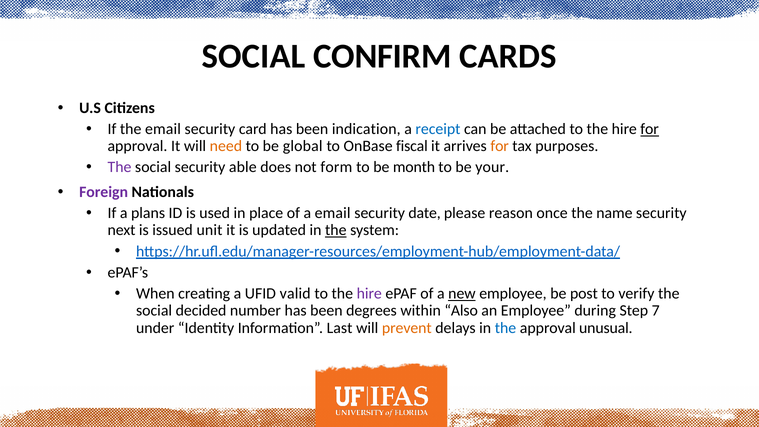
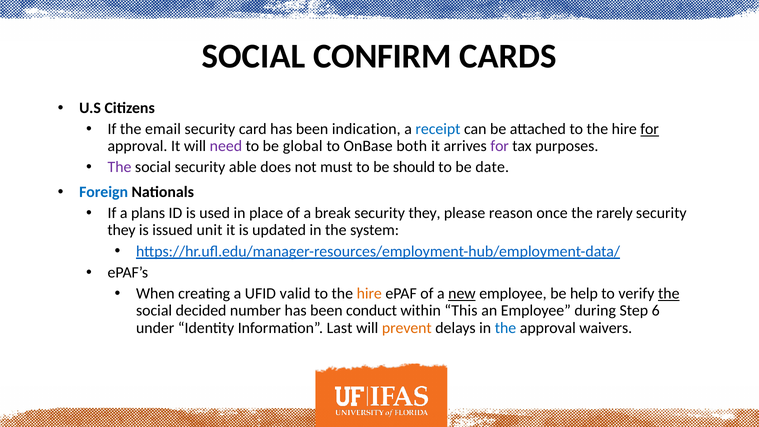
need colour: orange -> purple (226, 146)
fiscal: fiscal -> both (412, 146)
for colour: orange -> purple (500, 146)
form: form -> must (336, 167)
month: month -> should (414, 167)
your: your -> date (492, 167)
Foreign colour: purple -> blue (104, 192)
a email: email -> break (333, 213)
date: date -> they (425, 213)
name: name -> rarely (614, 213)
next: next -> they (122, 230)
the underline: present -> none (336, 230)
hire colour: purple -> orange (369, 294)
post: post -> help (584, 294)
the underline: none -> present (669, 294)
degrees: degrees -> conduct (372, 311)
Also: Also -> This (461, 311)
7: 7 -> 6 (656, 311)
unusual: unusual -> waivers (606, 328)
